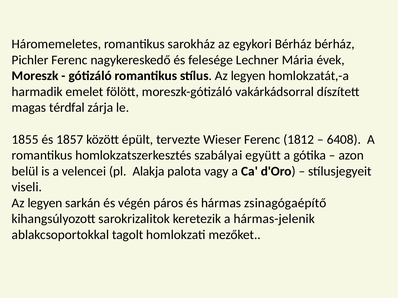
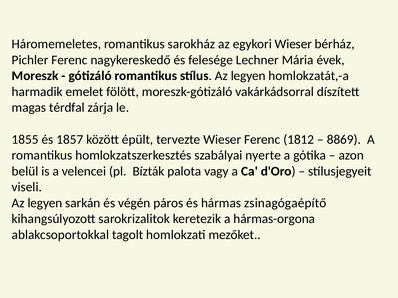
egykori Bérház: Bérház -> Wieser (293, 44)
6408: 6408 -> 8869 (344, 140)
együtt: együtt -> nyerte (263, 156)
Alakja: Alakja -> Bízták (148, 171)
hármas-jelenik: hármas-jelenik -> hármas-orgona (274, 219)
